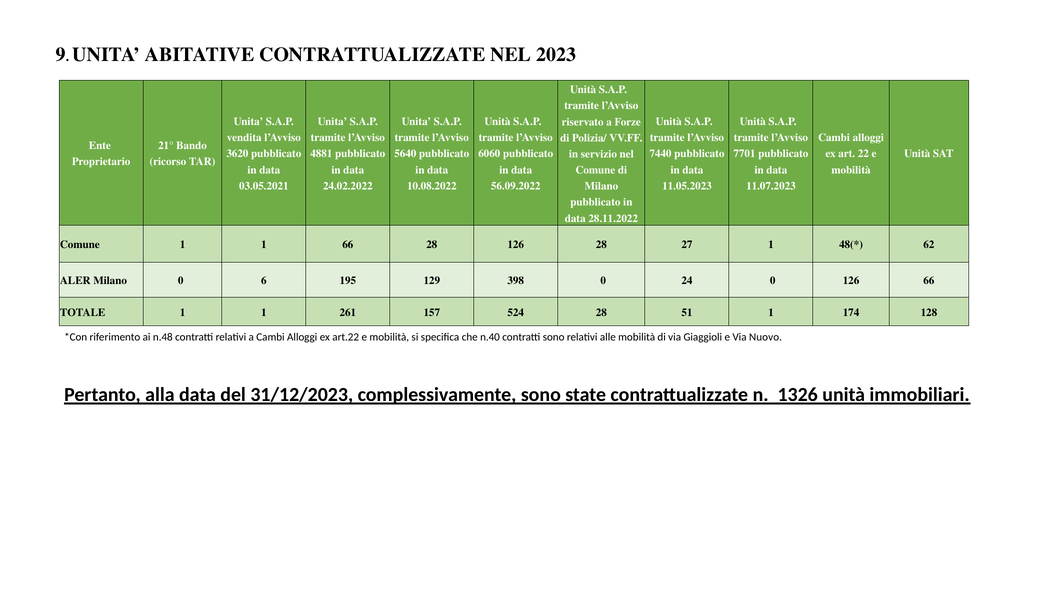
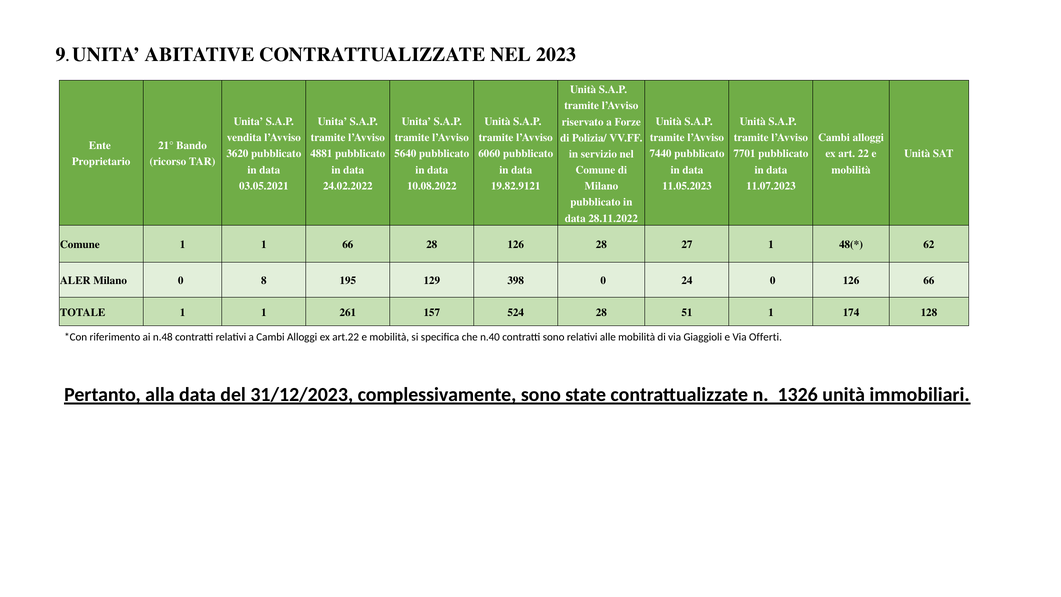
56.09.2022: 56.09.2022 -> 19.82.9121 (516, 186)
6: 6 -> 8 (264, 281)
Nuovo: Nuovo -> Offerti (766, 337)
